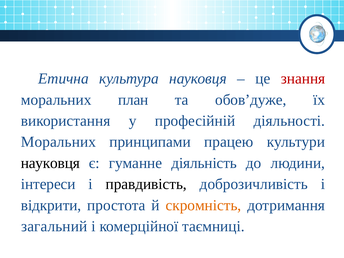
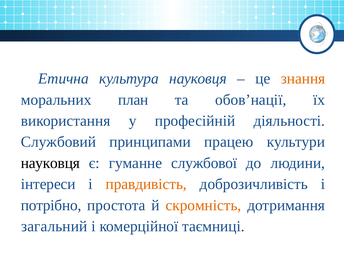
знання colour: red -> orange (303, 79)
обов’дуже: обов’дуже -> обов’нації (251, 100)
Моральних: Моральних -> Службовий (58, 142)
діяльність: діяльність -> службової (204, 163)
правдивість colour: black -> orange (146, 184)
відкрити: відкрити -> потрібно (51, 205)
